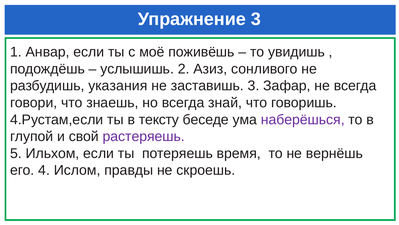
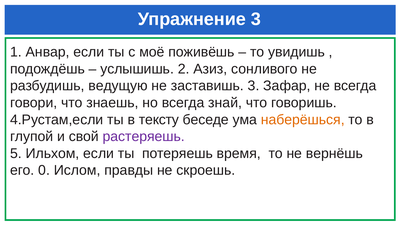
указания: указания -> ведущую (118, 86)
наберёшься colour: purple -> orange (303, 119)
4: 4 -> 0 (44, 170)
